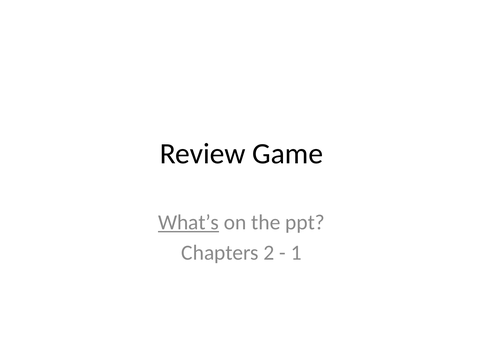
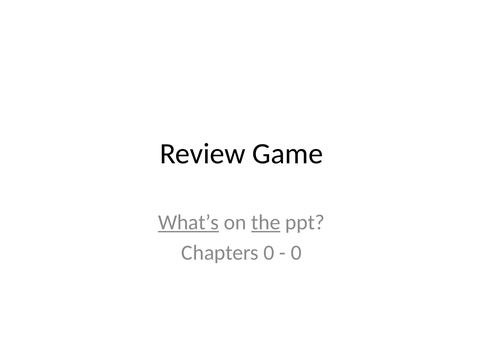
the underline: none -> present (266, 222)
Chapters 2: 2 -> 0 (269, 252)
1: 1 -> 0 (296, 252)
